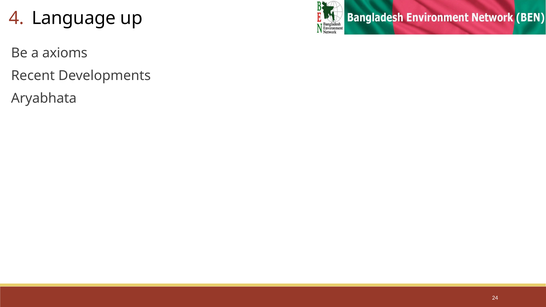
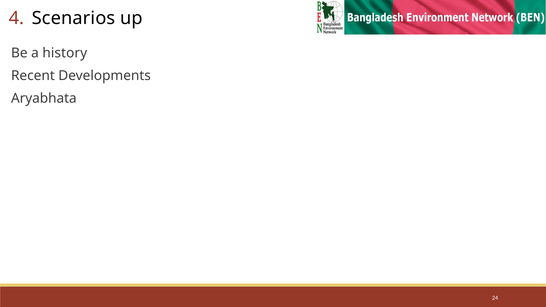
Language: Language -> Scenarios (74, 18)
axioms: axioms -> history (65, 53)
